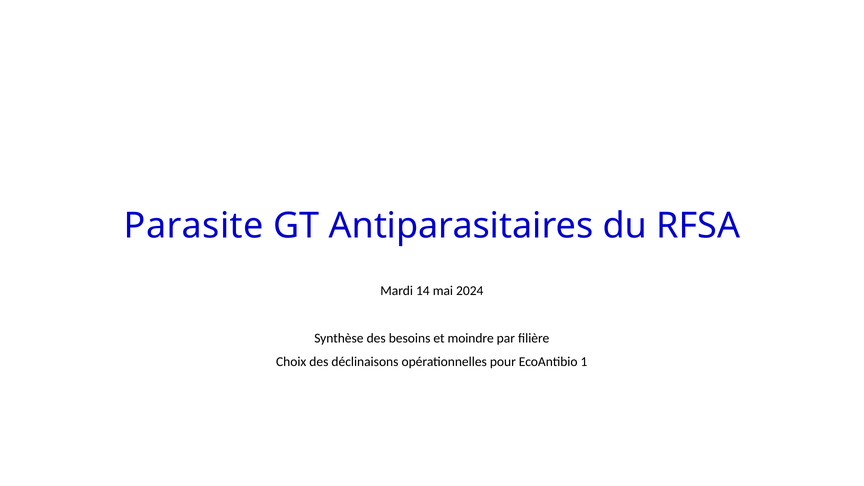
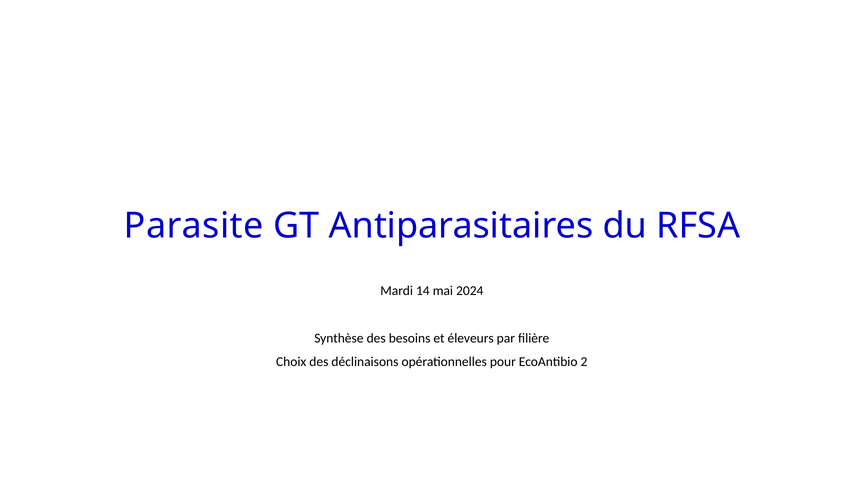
moindre: moindre -> éleveurs (471, 338)
1: 1 -> 2 (584, 362)
